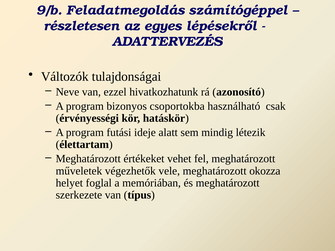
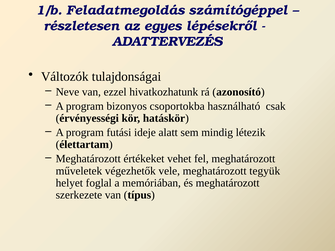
9/b: 9/b -> 1/b (49, 10)
okozza: okozza -> tegyük (265, 171)
